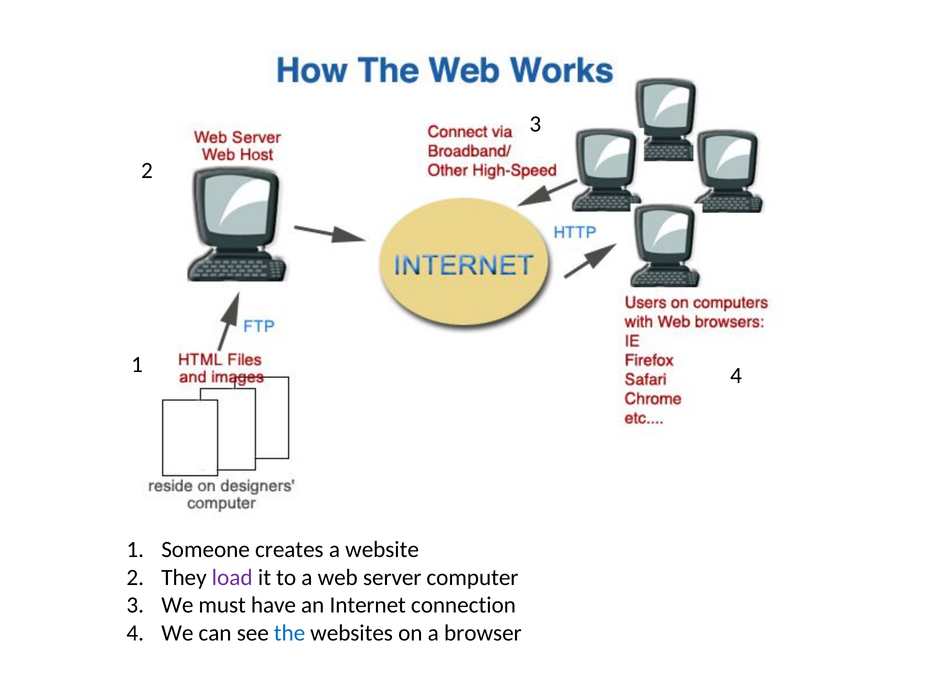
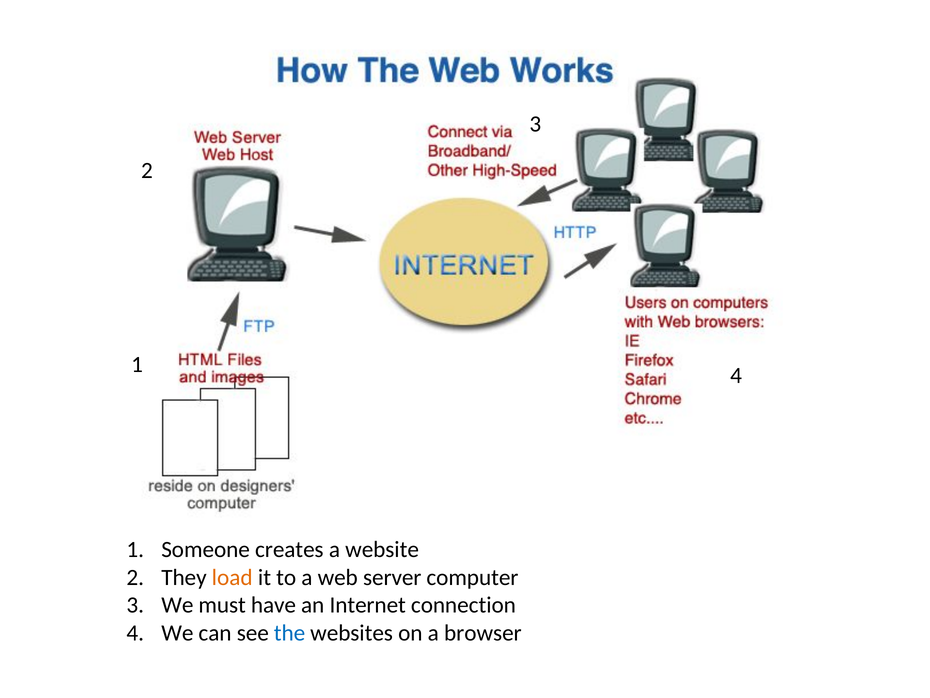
load colour: purple -> orange (232, 577)
